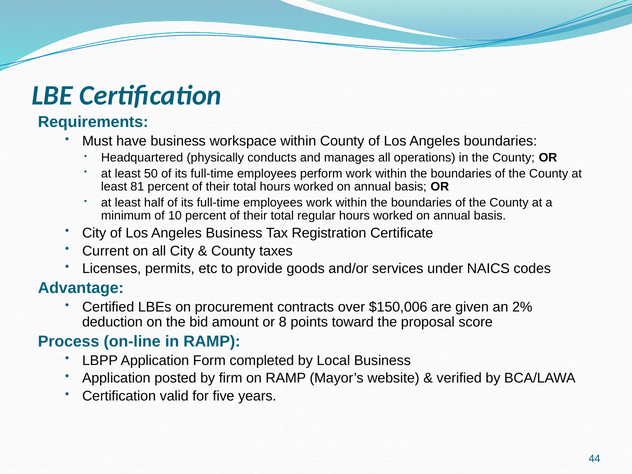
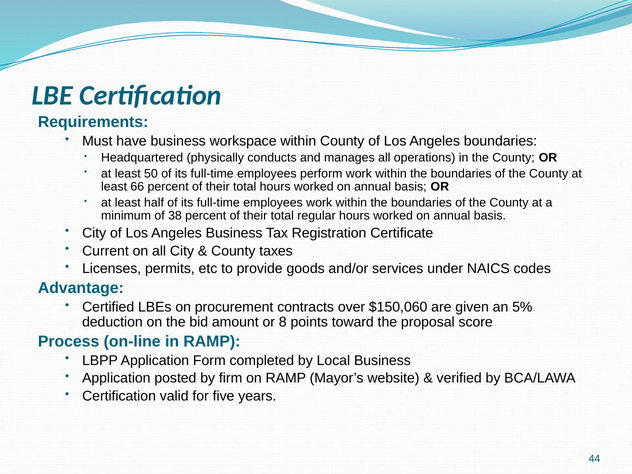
81: 81 -> 66 (137, 187)
10: 10 -> 38 (175, 216)
$150,006: $150,006 -> $150,060 (398, 307)
2%: 2% -> 5% (522, 307)
